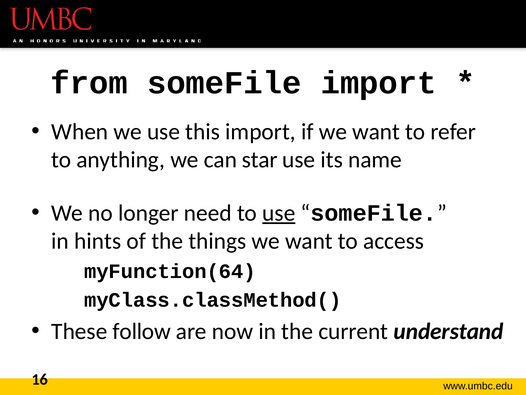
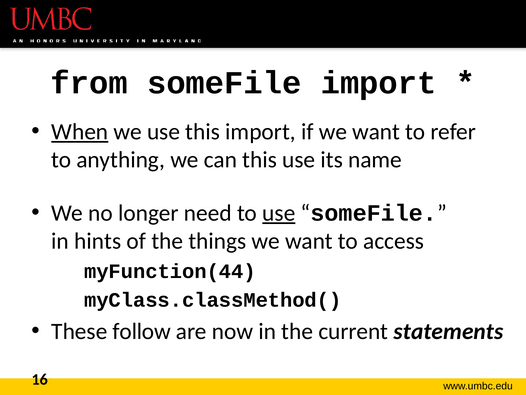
When underline: none -> present (80, 132)
can star: star -> this (260, 160)
myFunction(64: myFunction(64 -> myFunction(44 (170, 271)
understand: understand -> statements (448, 331)
